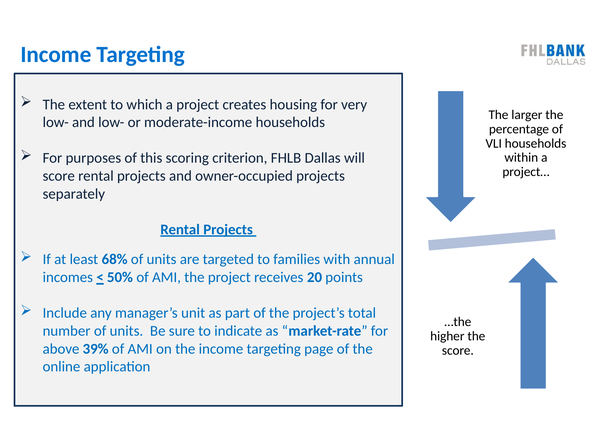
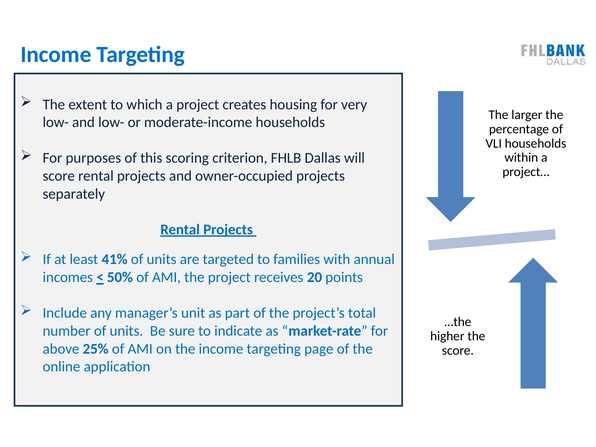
68%: 68% -> 41% (115, 259)
39%: 39% -> 25% (96, 349)
